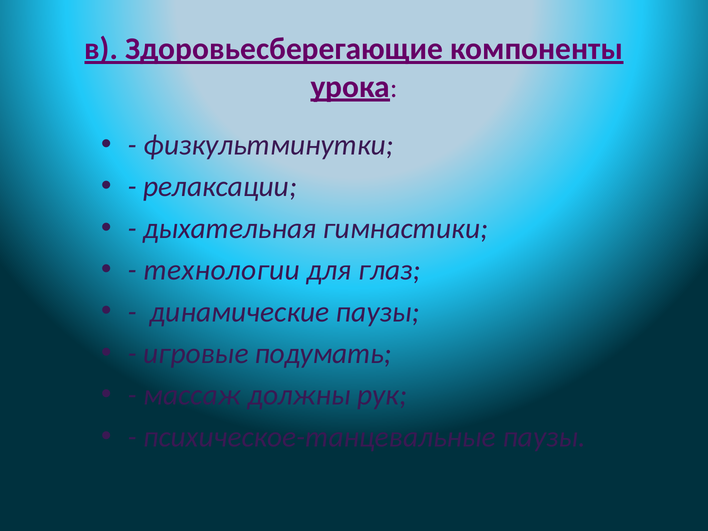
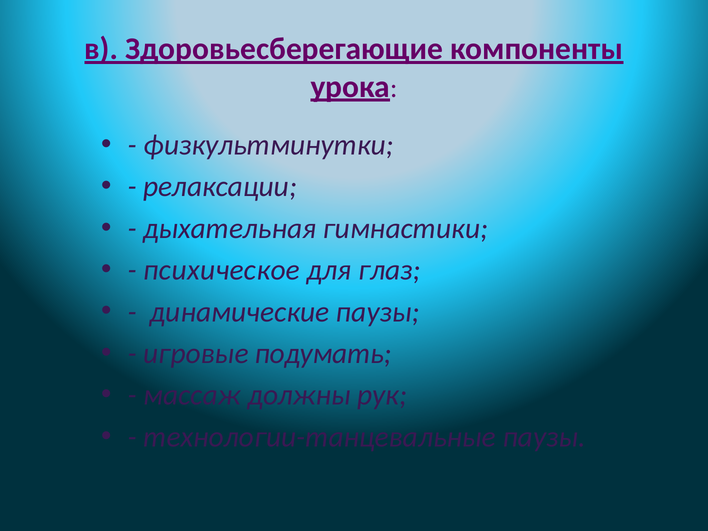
технологии: технологии -> психическое (222, 270)
психическое-танцевальные: психическое-танцевальные -> технологии-танцевальные (320, 437)
